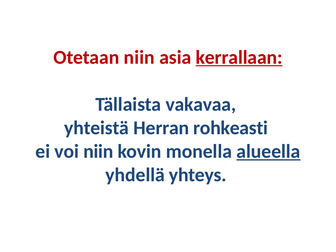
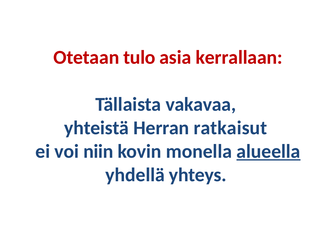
Otetaan niin: niin -> tulo (139, 57)
kerrallaan underline: present -> none (239, 57)
rohkeasti: rohkeasti -> ratkaisut (230, 128)
